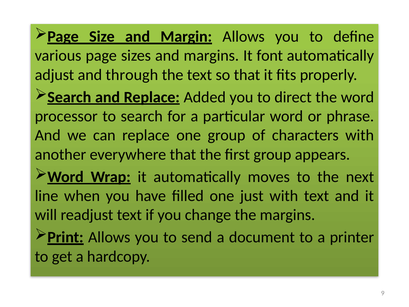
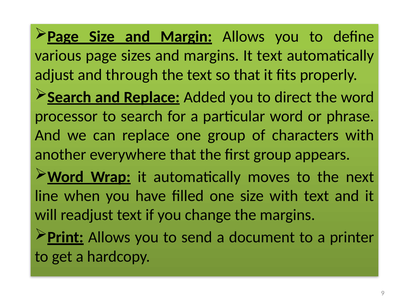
It font: font -> text (270, 56)
one just: just -> size (252, 196)
